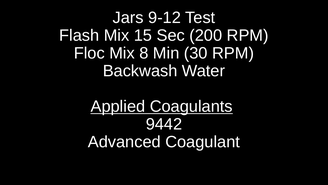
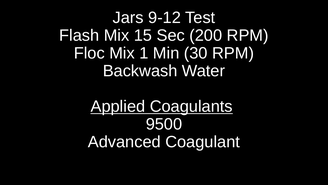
8: 8 -> 1 (144, 53)
9442: 9442 -> 9500 (164, 124)
